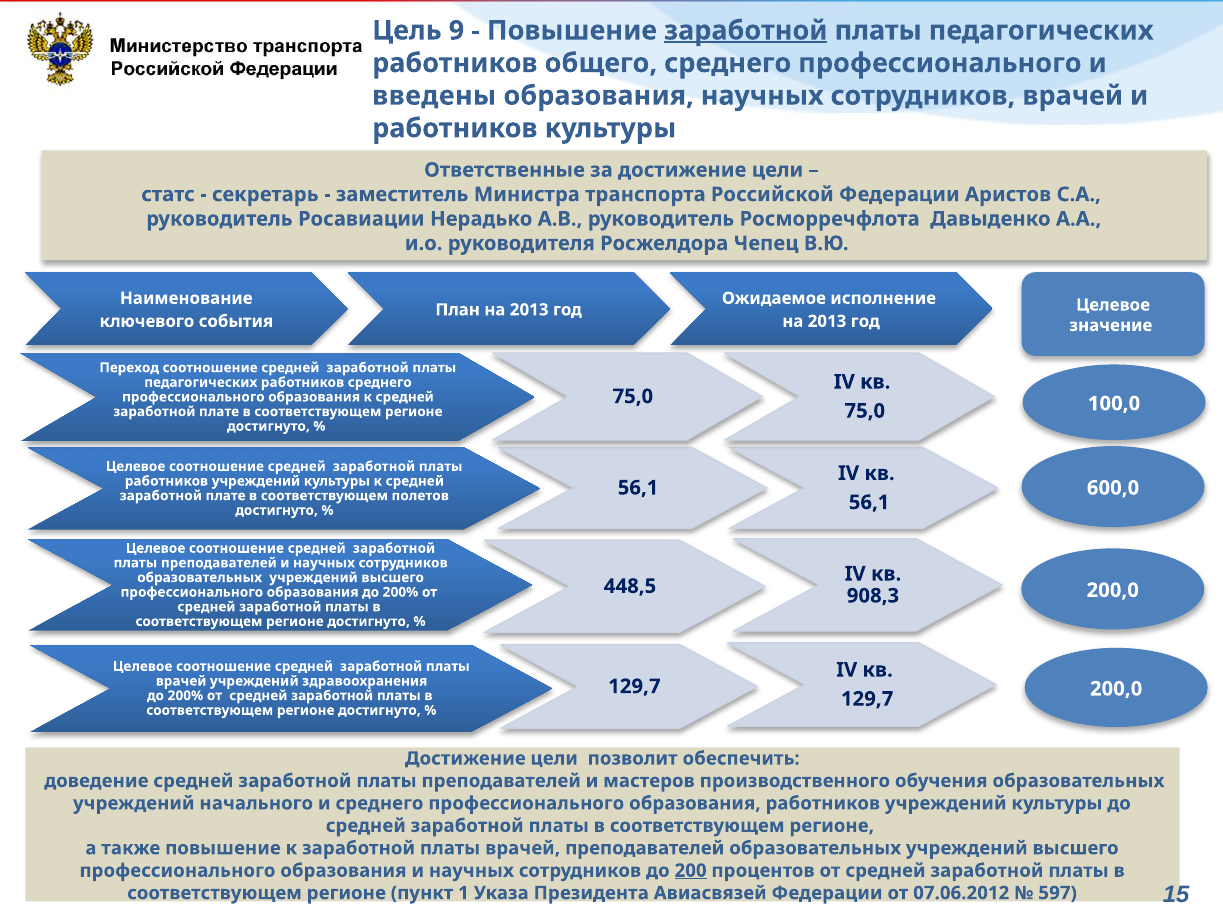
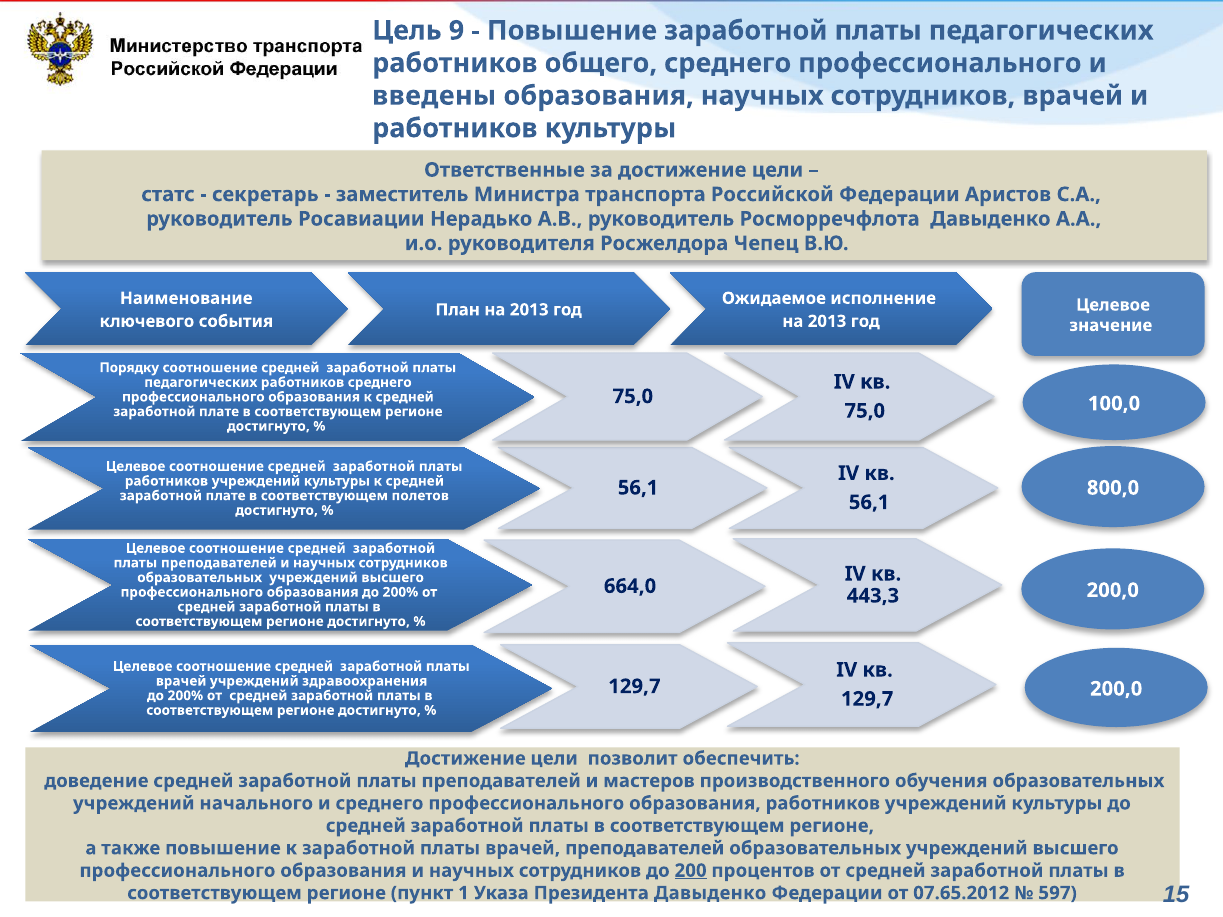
заработной underline: present -> none (746, 31)
Переход: Переход -> Порядку (129, 368)
600,0: 600,0 -> 800,0 (1113, 488)
448,5: 448,5 -> 664,0 (630, 586)
908,3: 908,3 -> 443,3 (873, 596)
Президента Авиасвязей: Авиасвязей -> Давыденко (710, 893)
07.06.2012: 07.06.2012 -> 07.65.2012 (961, 893)
